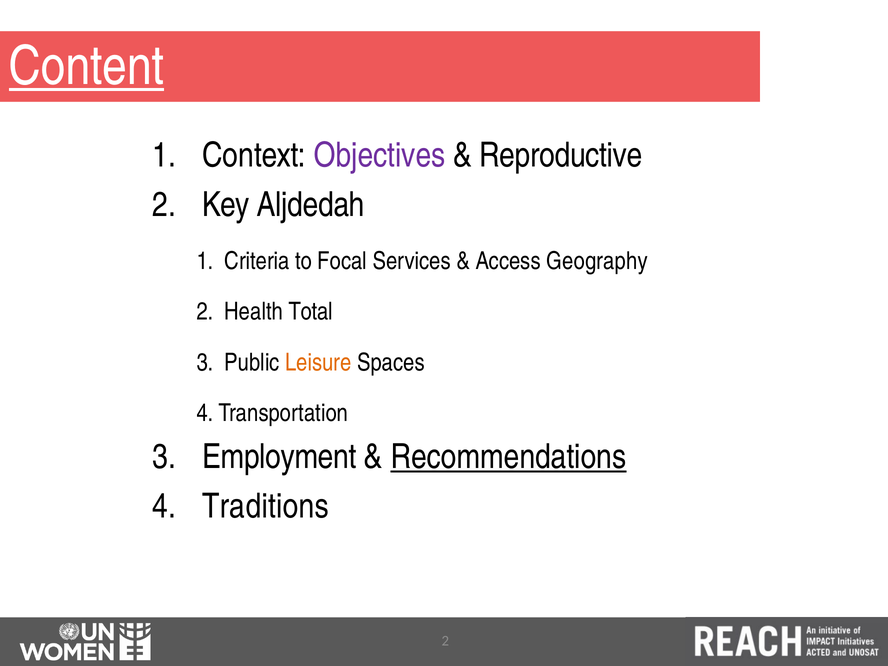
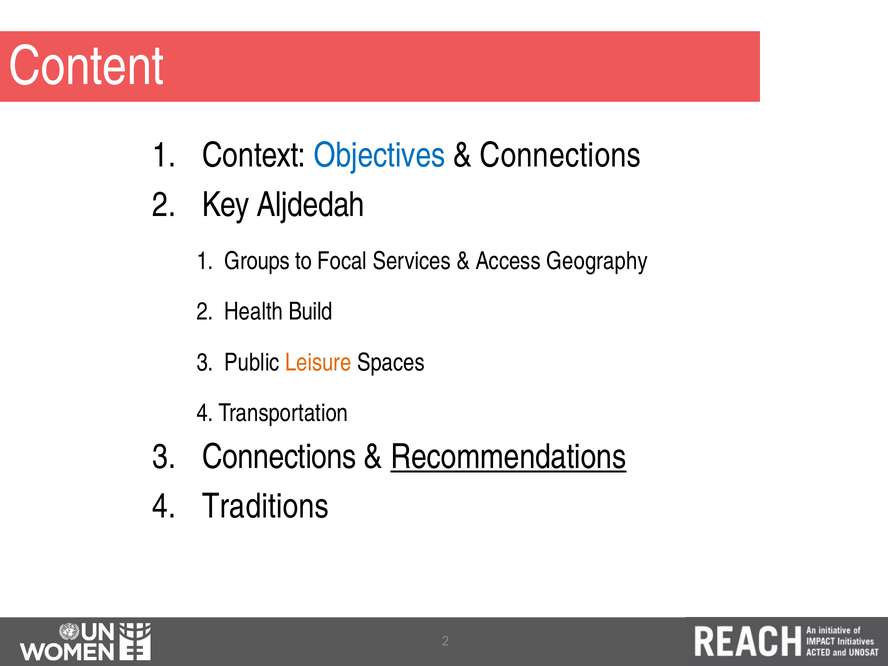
Content underline: present -> none (87, 66)
Objectives colour: purple -> blue (380, 155)
Reproductive: Reproductive -> Connections (560, 155)
Criteria: Criteria -> Groups (257, 261)
Total: Total -> Build (311, 312)
Employment: Employment -> Connections (279, 457)
